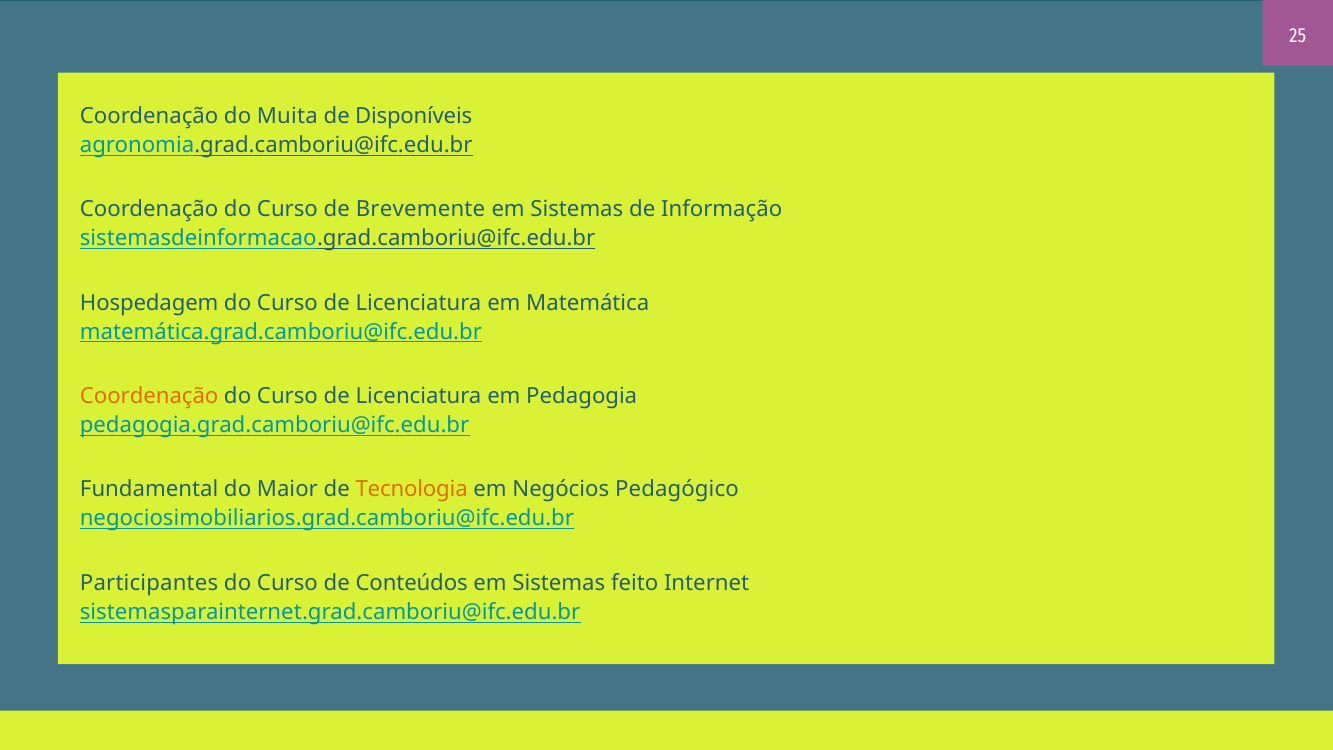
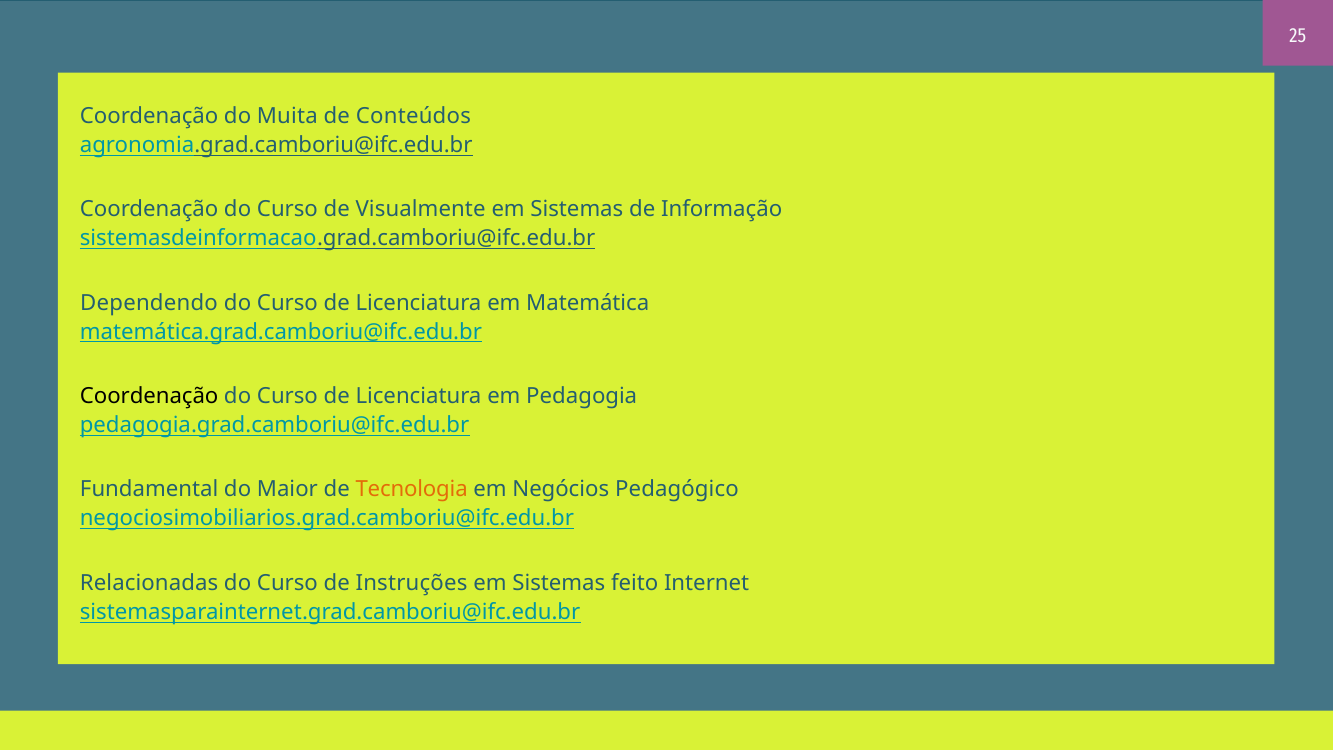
Disponíveis: Disponíveis -> Conteúdos (413, 116)
Brevemente: Brevemente -> Visualmente (421, 209)
Hospedagem: Hospedagem -> Dependendo (149, 303)
Coordenação colour: orange -> black (149, 396)
Participantes: Participantes -> Relacionadas (149, 583)
Conteúdos: Conteúdos -> Instruções (411, 583)
